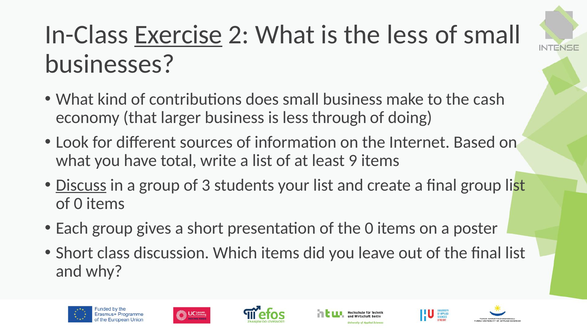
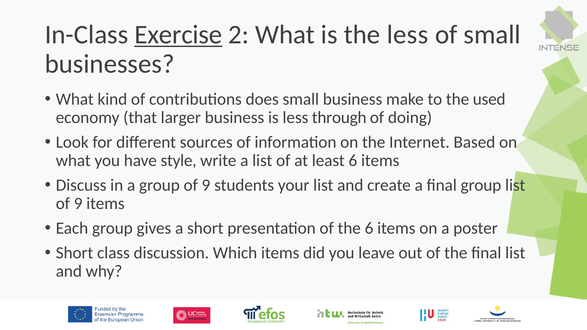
cash: cash -> used (489, 99)
total: total -> style (179, 161)
least 9: 9 -> 6 (353, 161)
Discuss underline: present -> none (81, 185)
group of 3: 3 -> 9 (206, 185)
0: 0 -> 9 (78, 204)
the 0: 0 -> 6 (369, 228)
